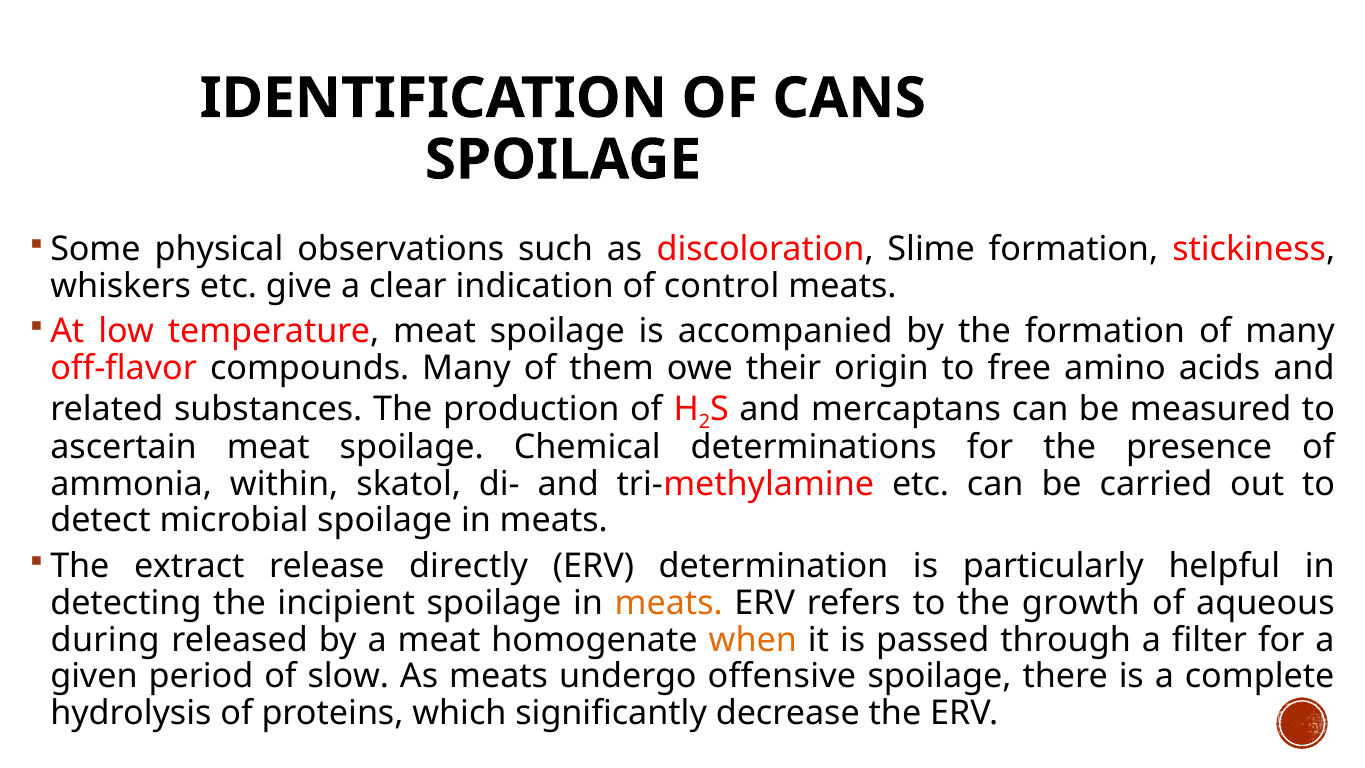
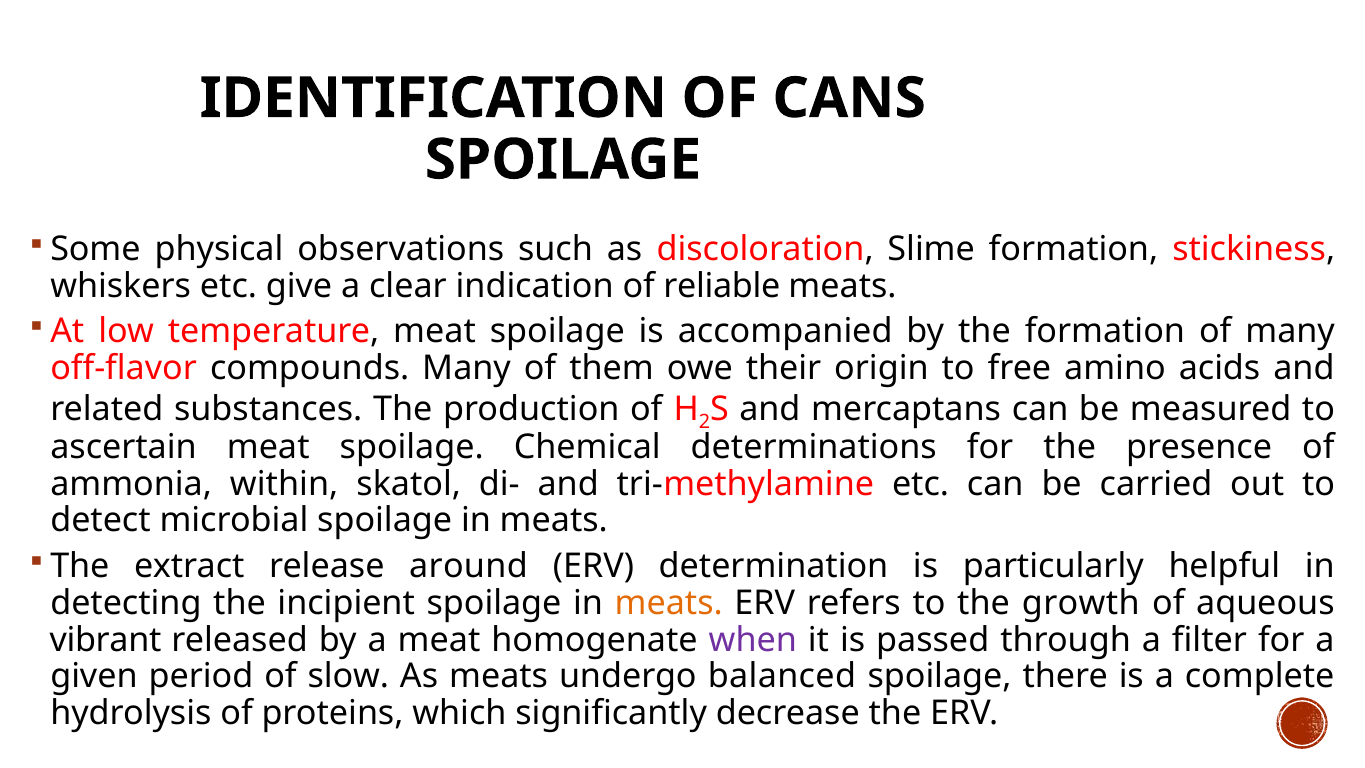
control: control -> reliable (722, 286)
directly: directly -> around (468, 566)
during: during -> vibrant (105, 640)
when colour: orange -> purple (753, 640)
offensive: offensive -> balanced (782, 676)
